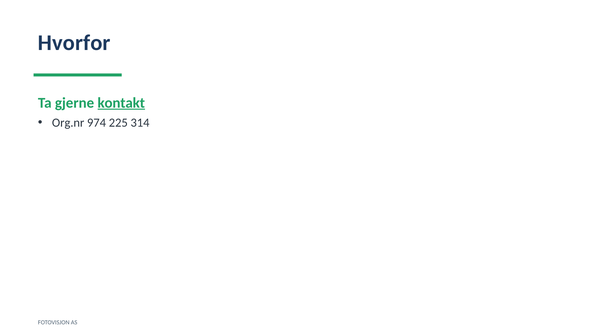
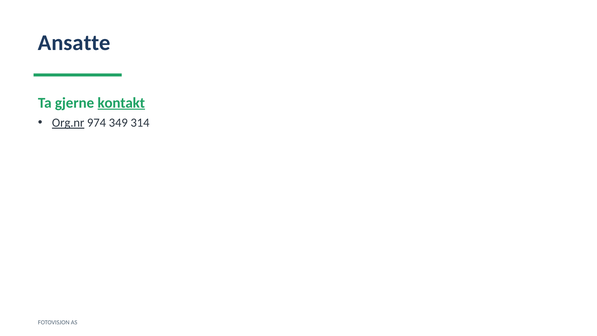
Hvorfor: Hvorfor -> Ansatte (74, 43)
Org.nr underline: none -> present (68, 123)
225: 225 -> 349 (118, 123)
